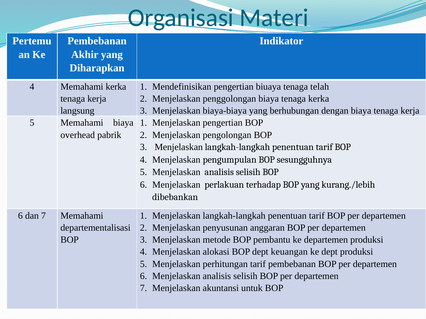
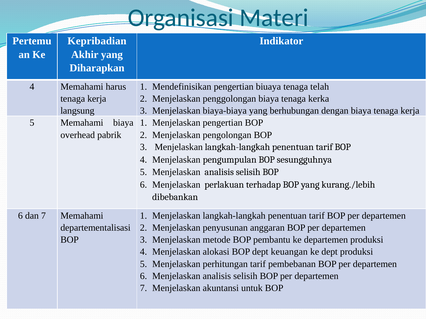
Pembebanan: Pembebanan -> Kepribadian (97, 41)
Memahami kerka: kerka -> harus (116, 87)
